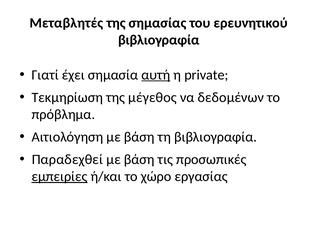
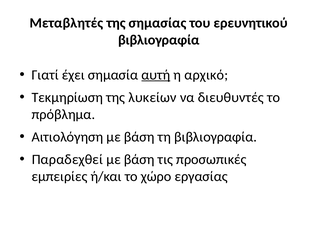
private: private -> αρχικό (206, 75)
μέγεθος: μέγεθος -> λυκείων (152, 97)
δεδομένων: δεδομένων -> διευθυντές (231, 97)
εμπειρίες underline: present -> none (59, 177)
